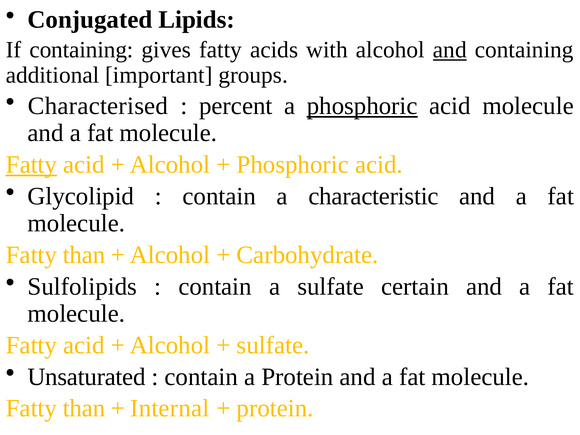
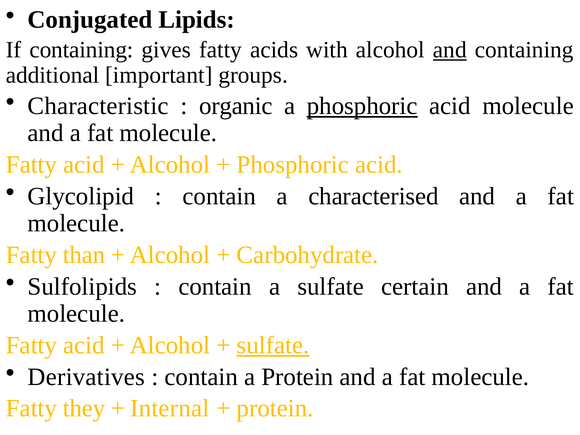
Characterised: Characterised -> Characteristic (98, 106)
percent: percent -> organic (236, 106)
Fatty underline: present -> none (31, 165)
characteristic: characteristic -> characterised (373, 196)
sulfate underline: none -> present (273, 345)
Unsaturated: Unsaturated -> Derivatives (86, 377)
than: than -> they (84, 408)
